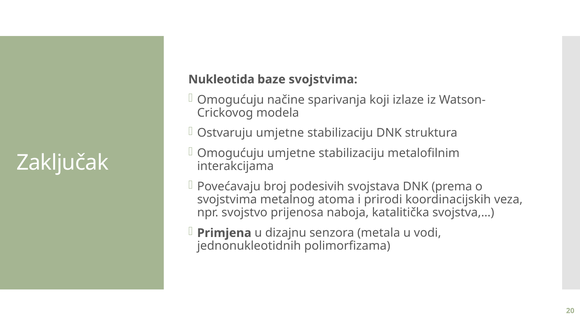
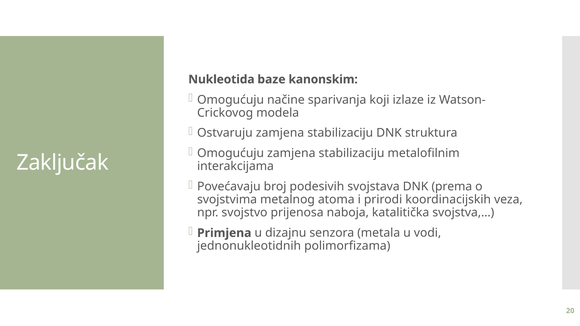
baze svojstvima: svojstvima -> kanonskim (323, 79)
Ostvaruju umjetne: umjetne -> zamjena (280, 133)
Omogućuju umjetne: umjetne -> zamjena (291, 153)
